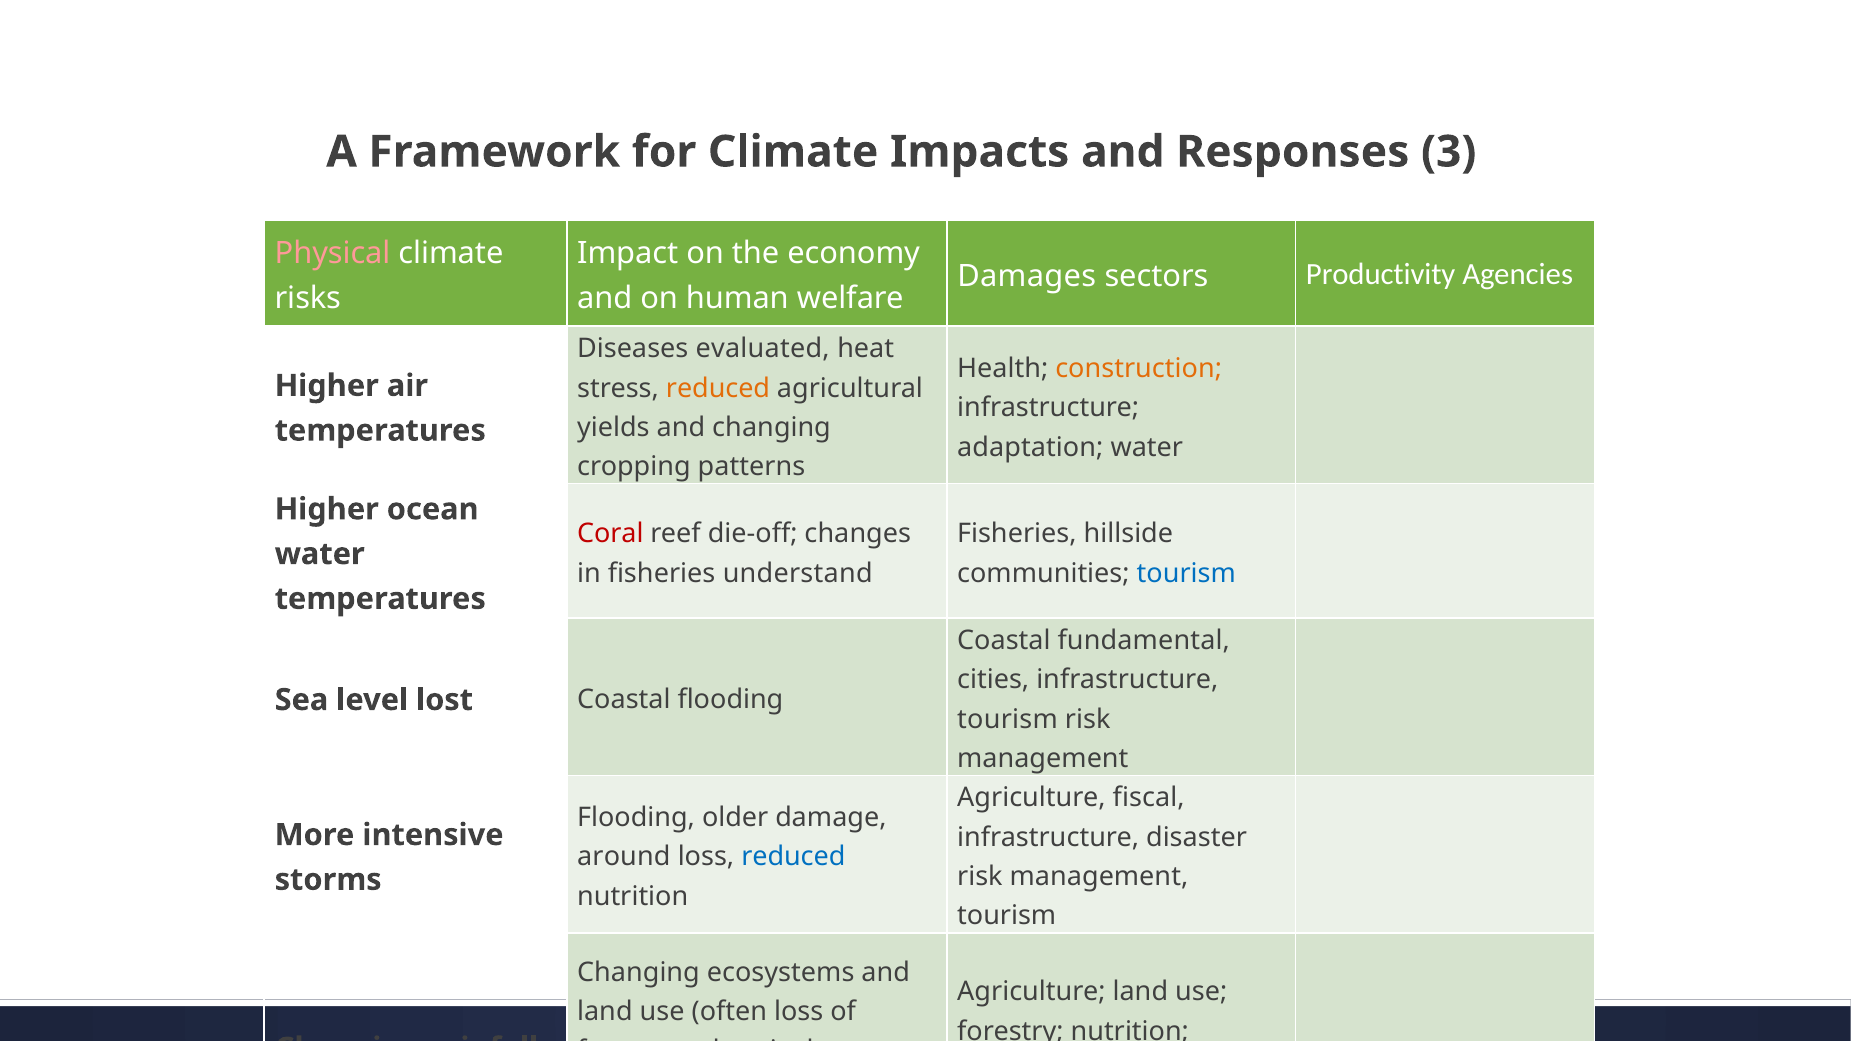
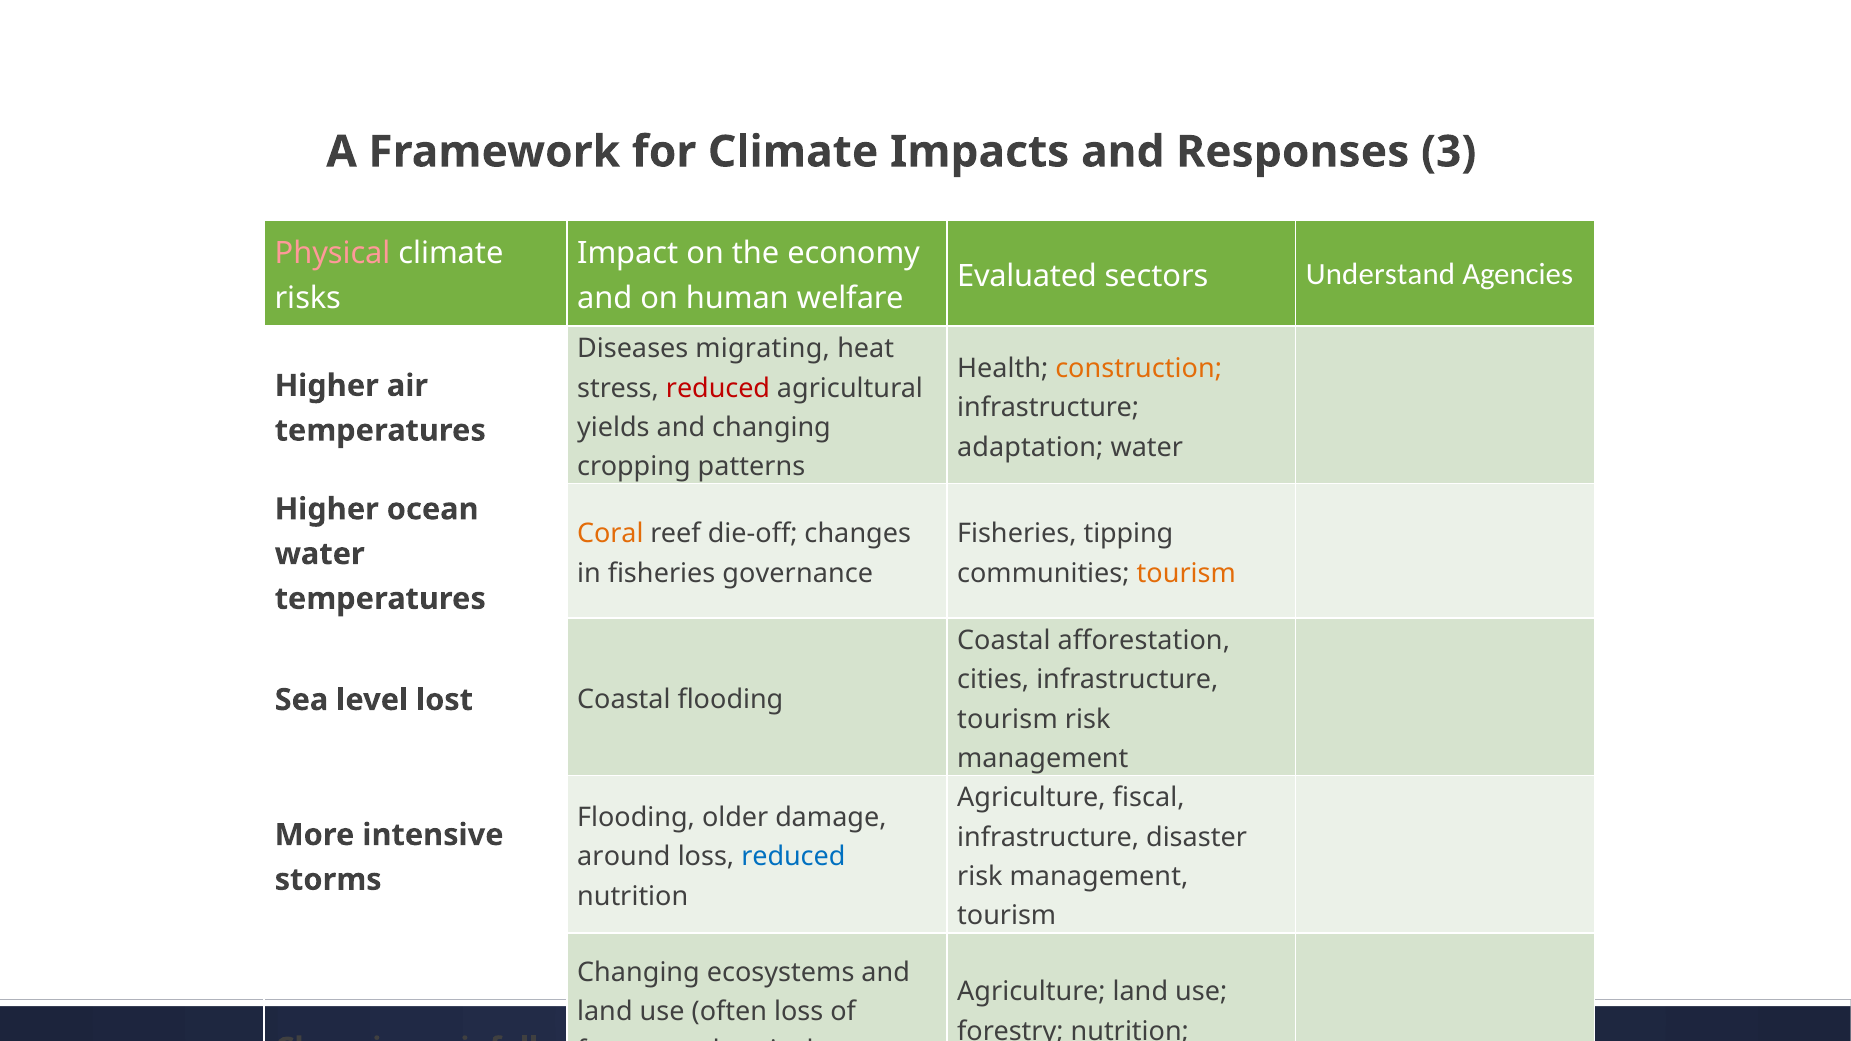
Damages: Damages -> Evaluated (1027, 276)
Productivity: Productivity -> Understand (1381, 275)
evaluated: evaluated -> migrating (763, 349)
reduced colour: orange -> red (718, 388)
Coral colour: red -> orange (610, 534)
hillside: hillside -> tipping (1128, 534)
understand: understand -> governance (798, 573)
tourism colour: blue -> orange (1186, 573)
fundamental: fundamental -> afforestation (1144, 641)
